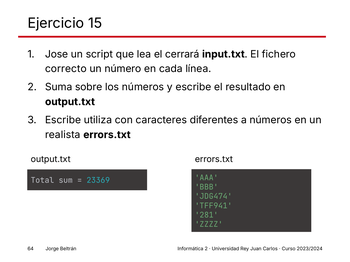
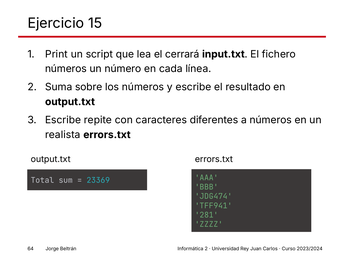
Jose: Jose -> Print (56, 54)
correcto: correcto -> números (66, 69)
utiliza: utiliza -> repite (98, 120)
